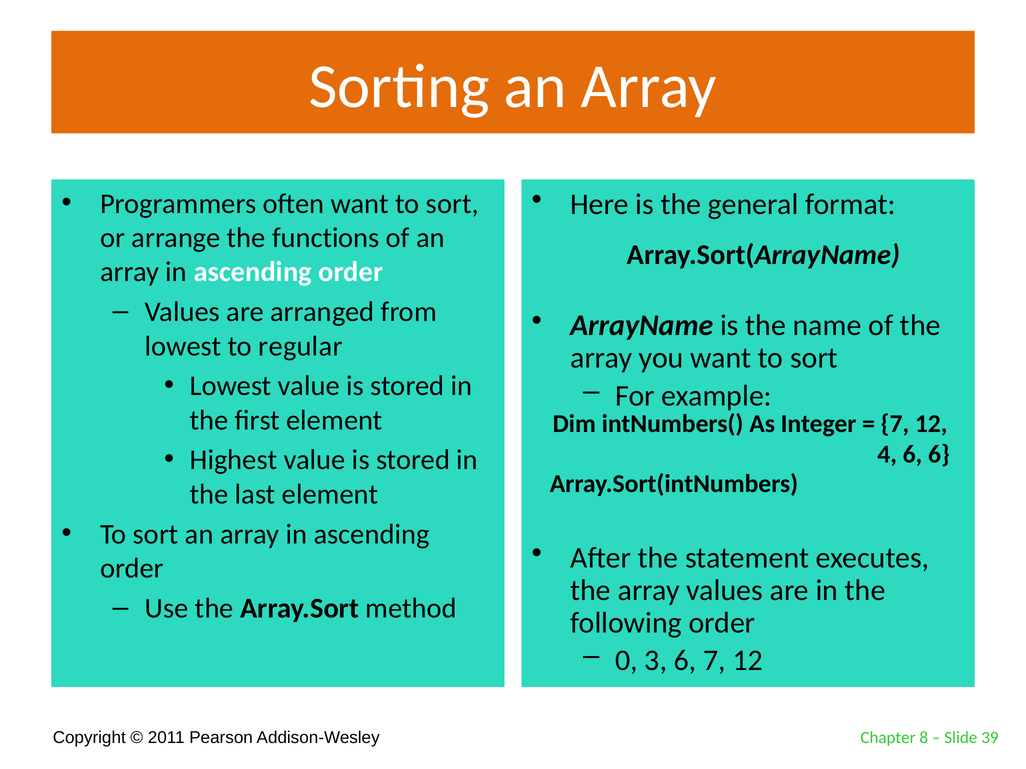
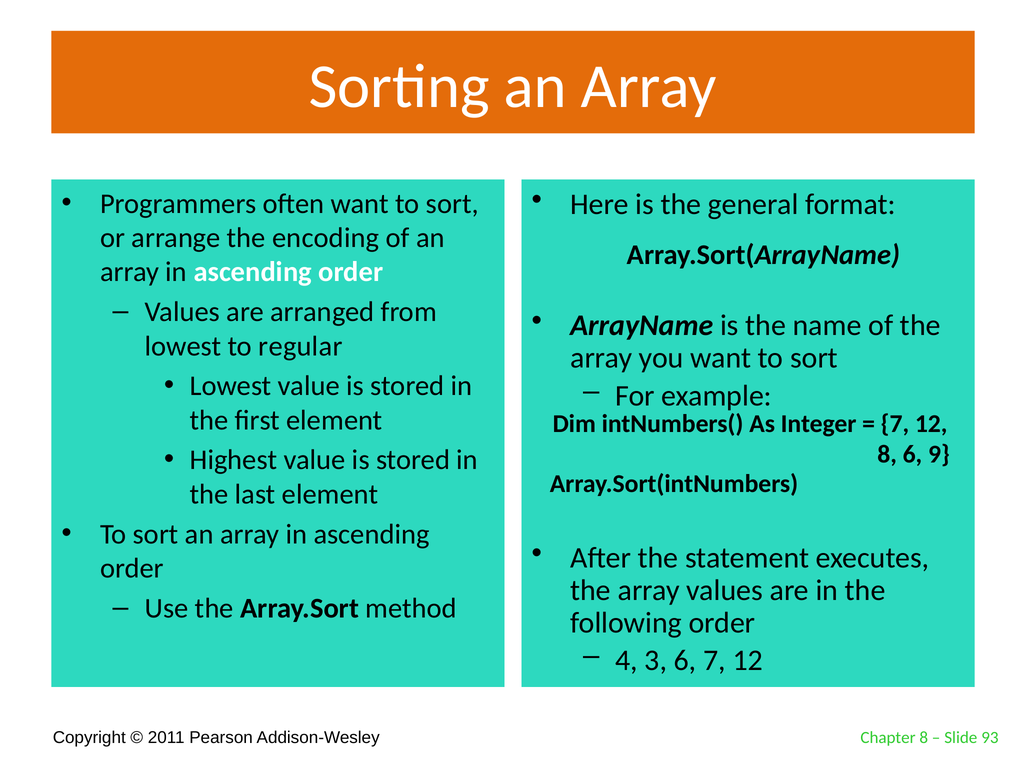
functions: functions -> encoding (326, 238)
4: 4 -> 8 (887, 455)
6 6: 6 -> 9 (939, 455)
0: 0 -> 4 (626, 661)
39: 39 -> 93 (990, 738)
